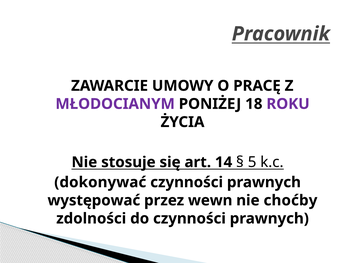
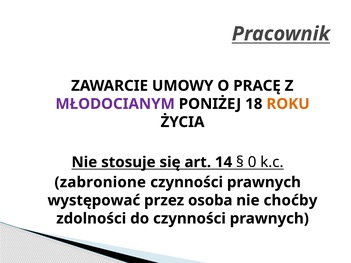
ROKU colour: purple -> orange (288, 104)
5: 5 -> 0 (252, 162)
dokonywać: dokonywać -> zabronione (100, 182)
wewn: wewn -> osoba (210, 201)
